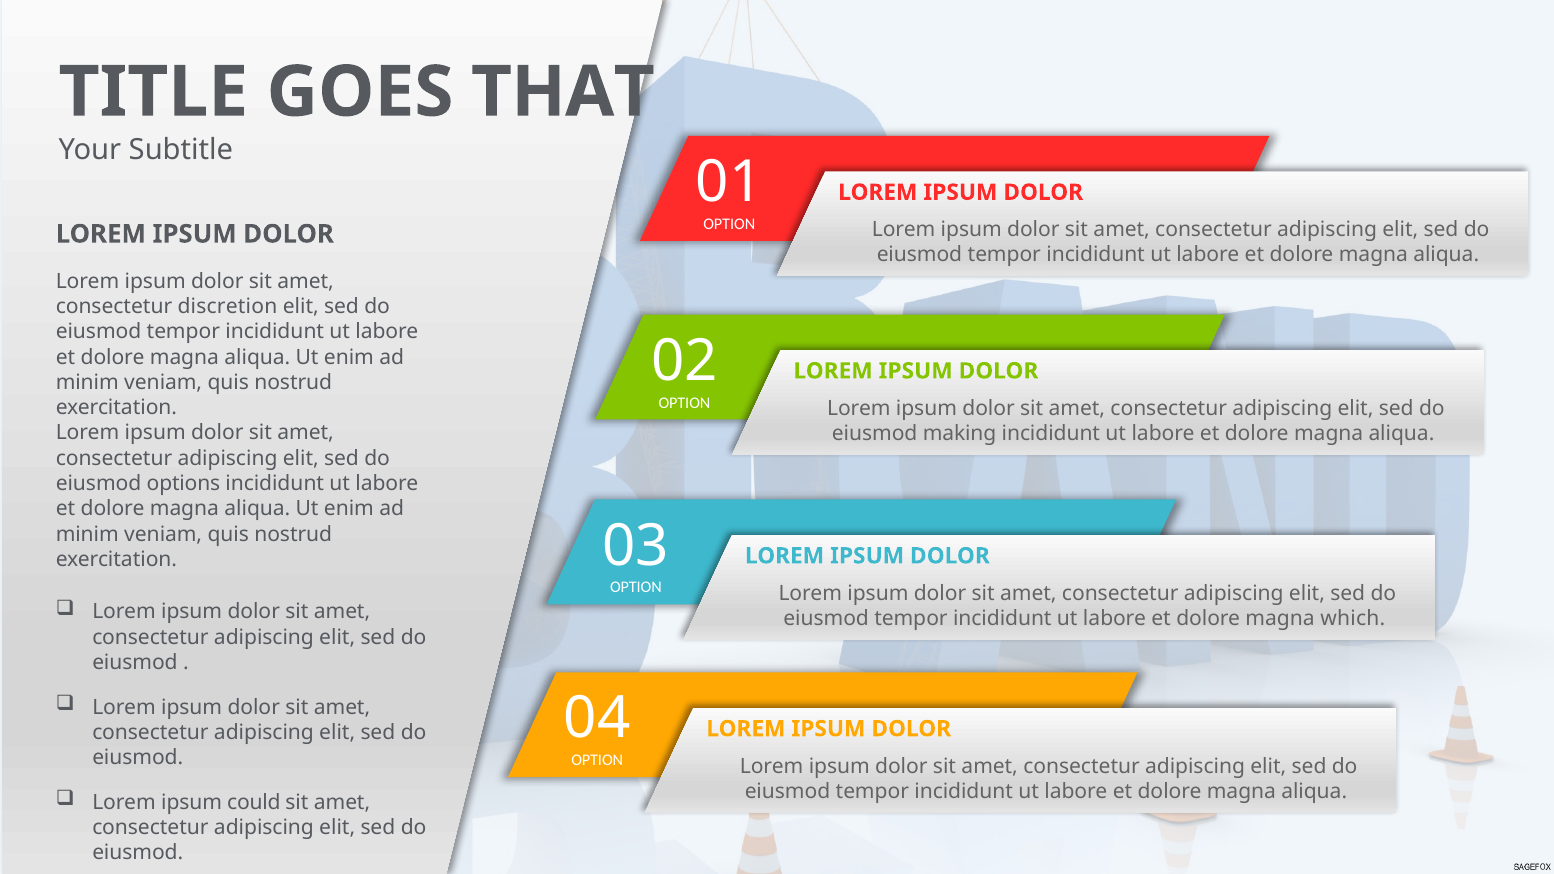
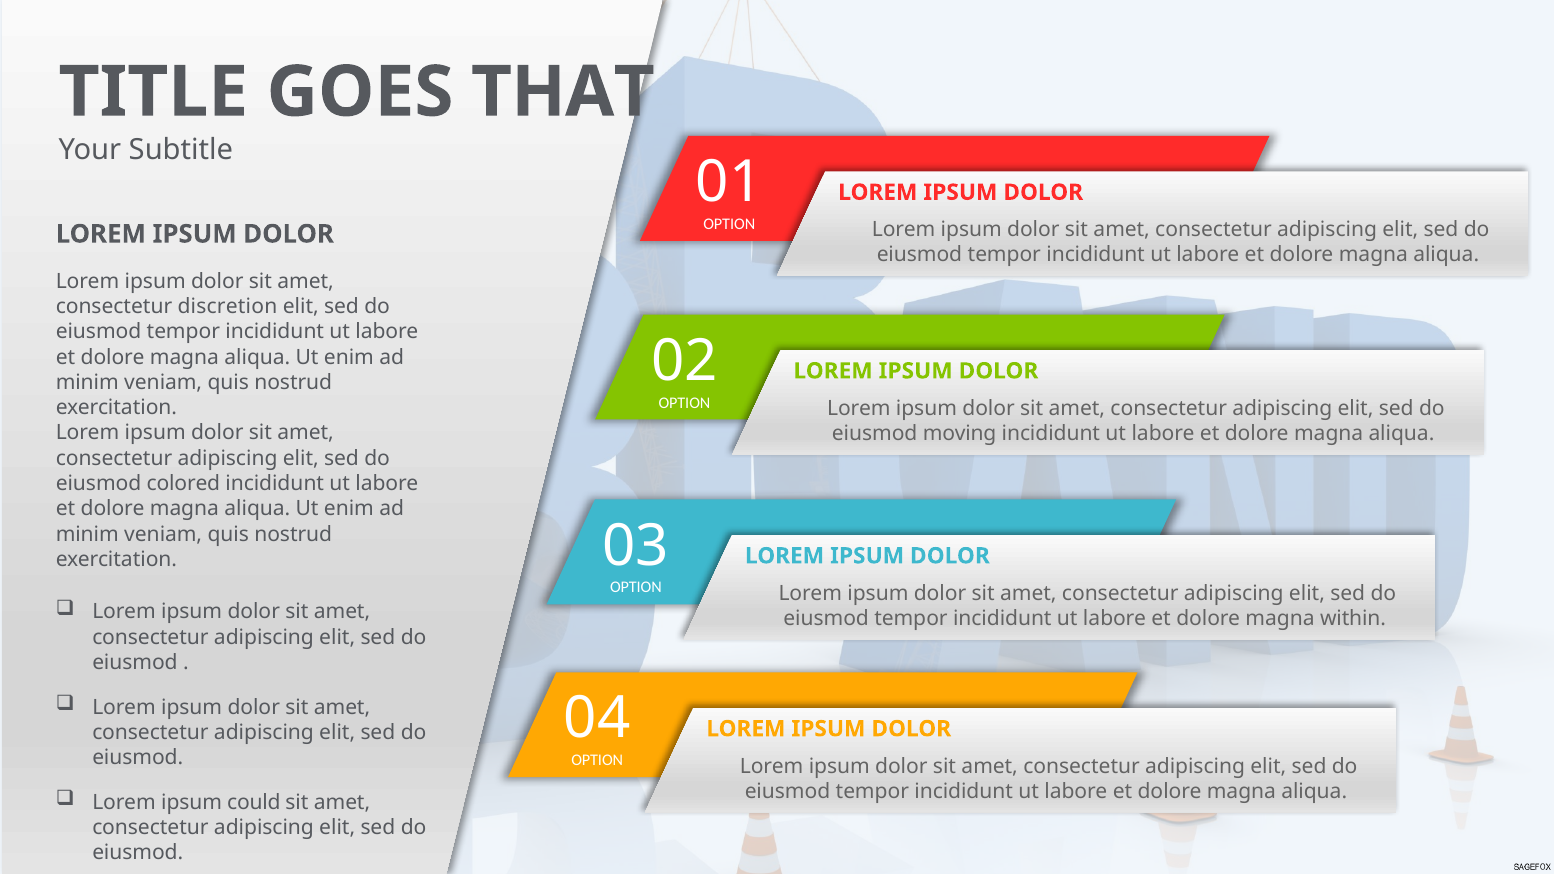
making: making -> moving (960, 434)
options: options -> colored (183, 484)
which: which -> within (1353, 619)
